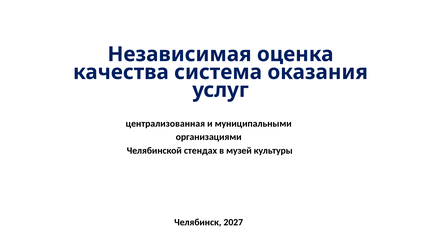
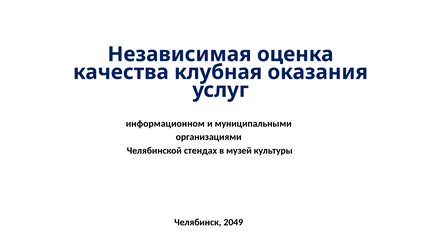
система: система -> клубная (218, 72)
централизованная: централизованная -> информационном (165, 124)
2027: 2027 -> 2049 (233, 222)
